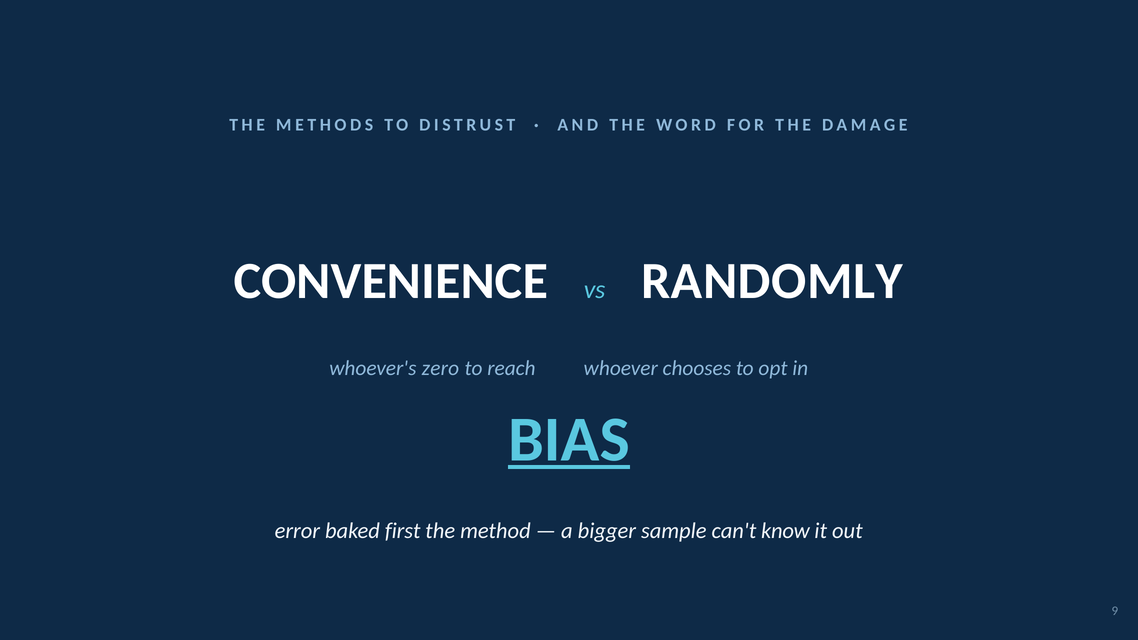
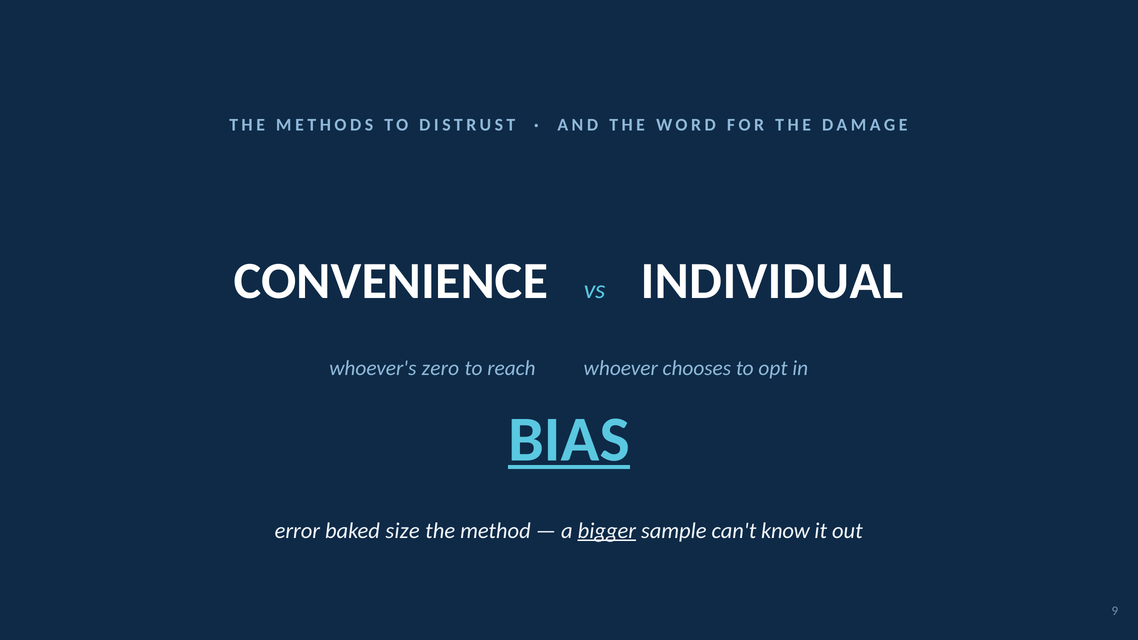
RANDOMLY: RANDOMLY -> INDIVIDUAL (772, 281)
first: first -> size (403, 531)
bigger underline: none -> present (607, 531)
